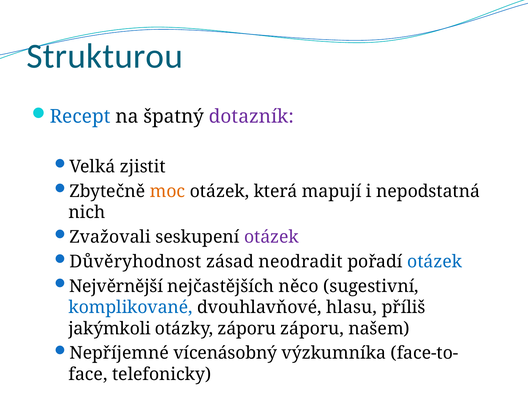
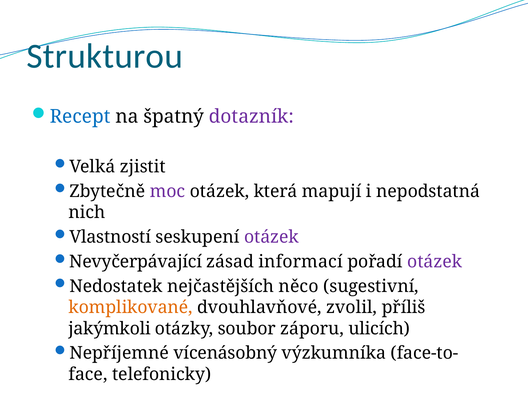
moc colour: orange -> purple (168, 191)
Zvažovali: Zvažovali -> Vlastností (110, 237)
Důvěryhodnost: Důvěryhodnost -> Nevyčerpávající (136, 262)
neodradit: neodradit -> informací (301, 262)
otázek colour: blue -> purple (435, 262)
Nejvěrnější: Nejvěrnější -> Nedostatek (116, 286)
komplikované colour: blue -> orange (131, 307)
hlasu: hlasu -> zvolil (352, 307)
otázky záporu: záporu -> soubor (247, 329)
našem: našem -> ulicích (379, 329)
